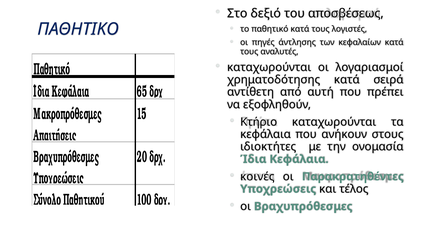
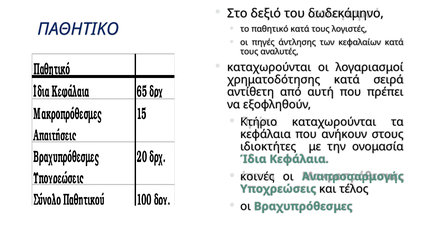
αποσβέσεως: αποσβέσεως -> δωδεκάμηνο (346, 13)
Παρακρατηθέντες: Παρακρατηθέντες -> Αναπροσαρμογής (353, 176)
